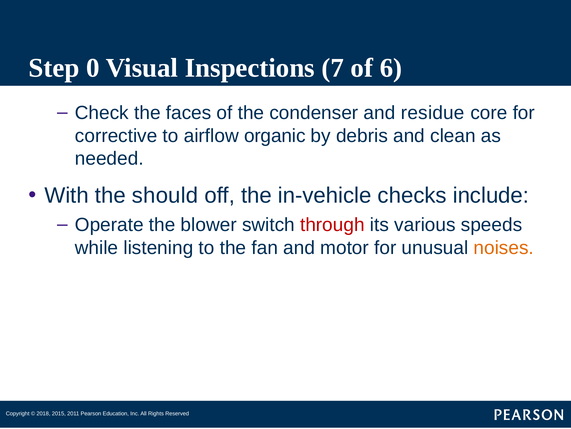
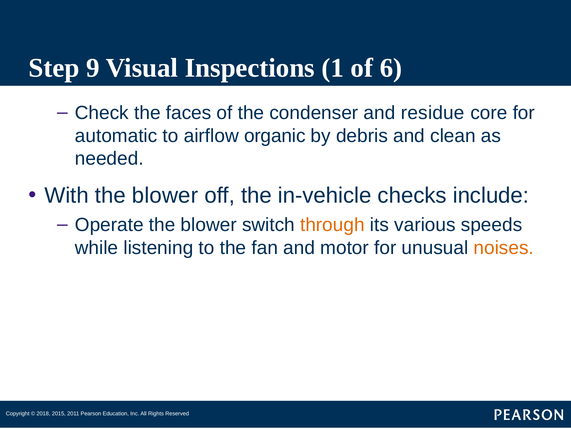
0: 0 -> 9 (93, 68)
7: 7 -> 1 (333, 68)
corrective: corrective -> automatic (116, 136)
With the should: should -> blower (165, 195)
through colour: red -> orange (332, 225)
